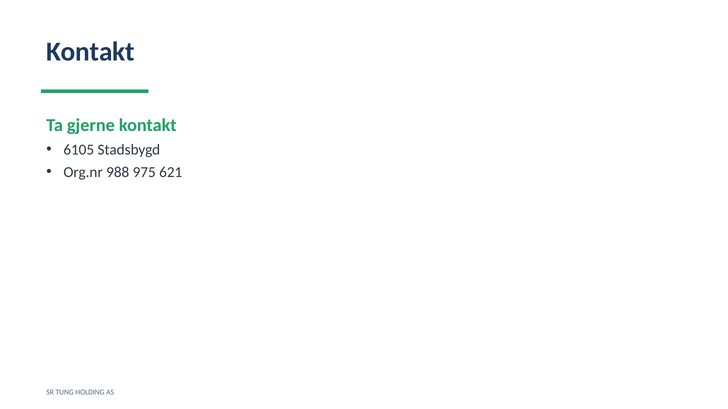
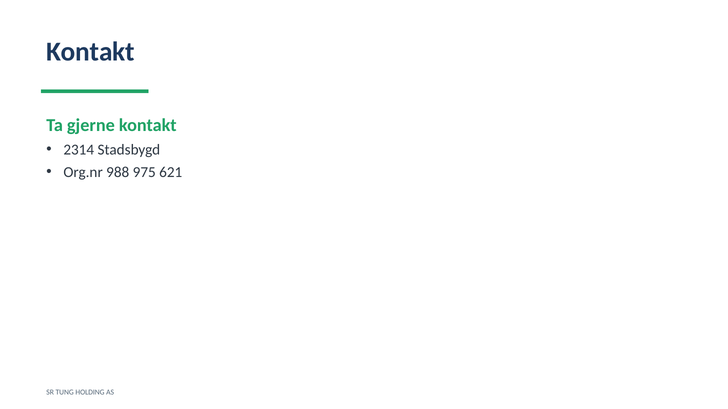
6105: 6105 -> 2314 (79, 150)
